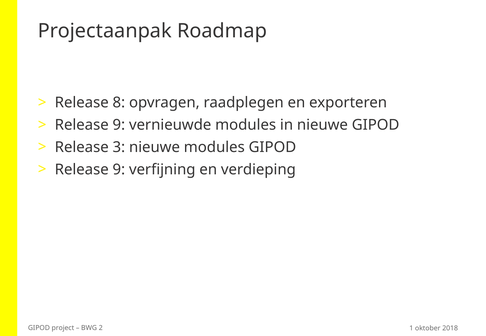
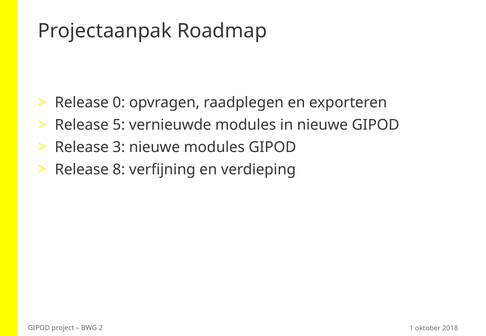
8: 8 -> 0 (119, 103)
9: 9 -> 5 (119, 125)
9: 9 -> 8 (119, 170)
